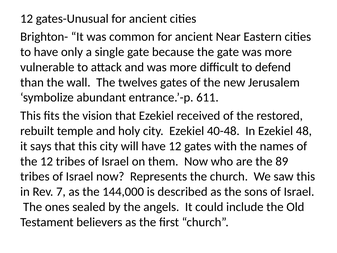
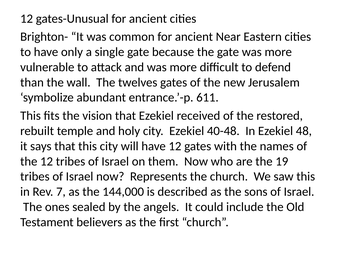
89: 89 -> 19 (282, 161)
